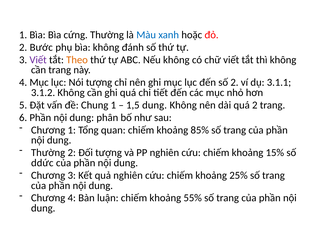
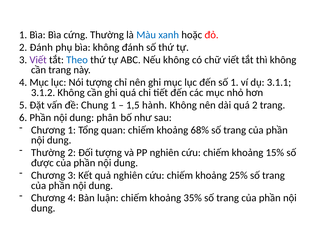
2 Bước: Bước -> Đánh (41, 47)
Theo colour: orange -> blue (77, 60)
số 2: 2 -> 1 (234, 82)
1,5 dung: dung -> hành (155, 105)
85%: 85% -> 68% (200, 130)
ddức: ddức -> được (42, 163)
55%: 55% -> 35% (193, 198)
